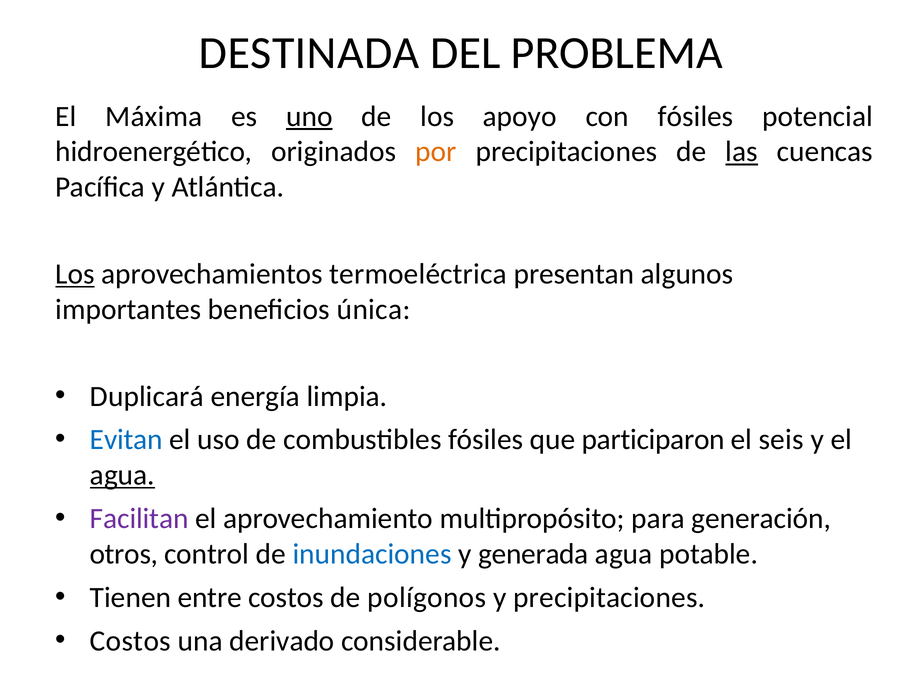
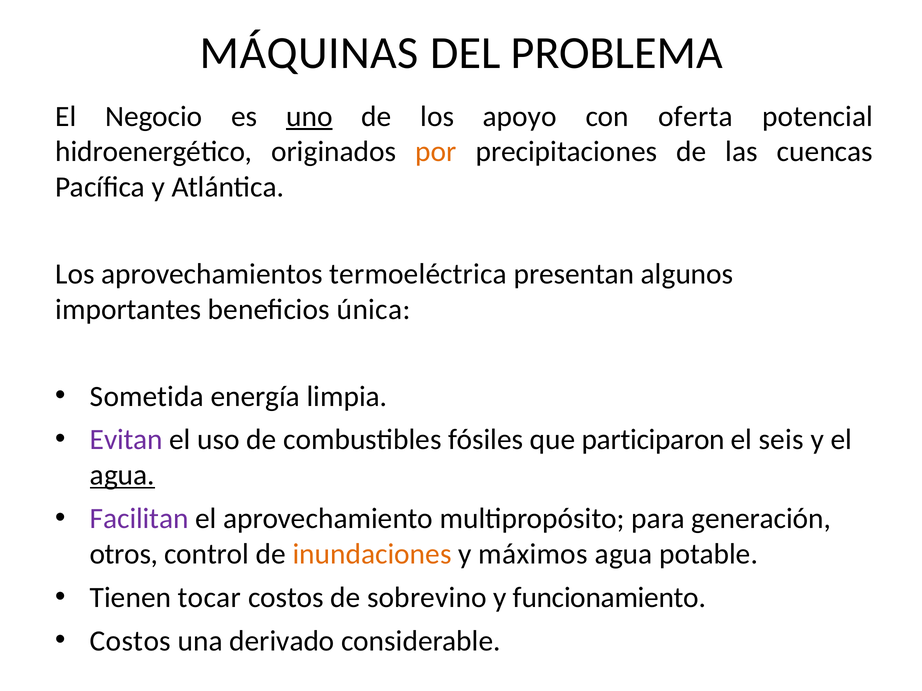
DESTINADA: DESTINADA -> MÁQUINAS (309, 53)
Máxima: Máxima -> Negocio (154, 117)
con fósiles: fósiles -> oferta (695, 117)
las underline: present -> none (742, 152)
Los underline: present -> none (75, 274)
Duplicará: Duplicará -> Sometida (147, 397)
Evitan colour: blue -> purple (126, 440)
inundaciones colour: blue -> orange (372, 554)
generada: generada -> máximos (533, 554)
entre: entre -> tocar (209, 598)
polígonos: polígonos -> sobrevino (427, 598)
y precipitaciones: precipitaciones -> funcionamiento (609, 598)
